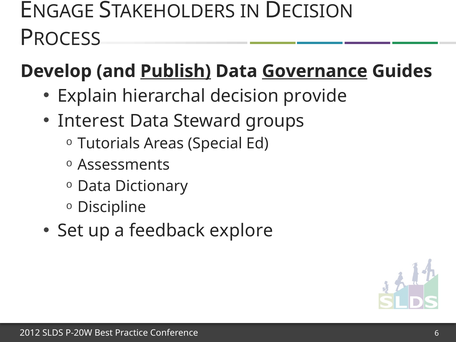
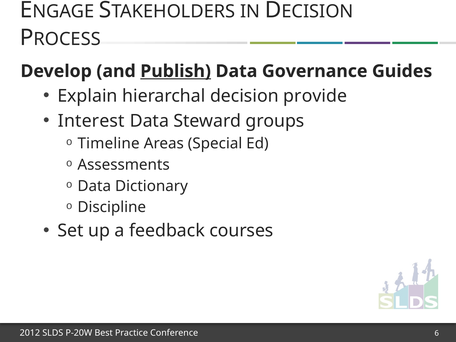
Governance underline: present -> none (315, 71)
Tutorials: Tutorials -> Timeline (109, 143)
explore: explore -> courses (241, 231)
